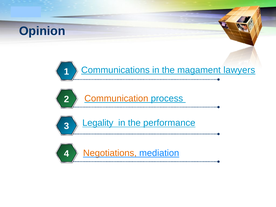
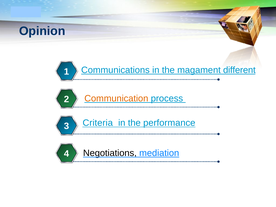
lawyers: lawyers -> different (239, 70)
Legality: Legality -> Criteria (98, 123)
Negotiations colour: orange -> black (110, 153)
